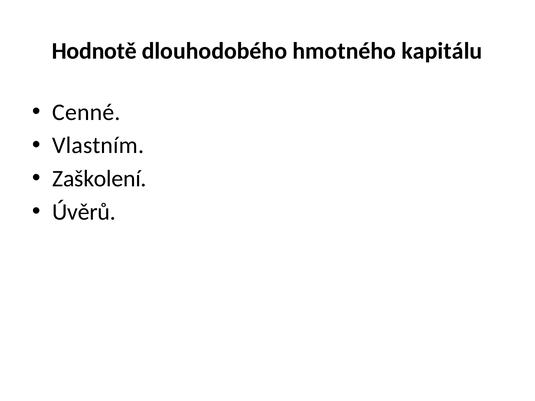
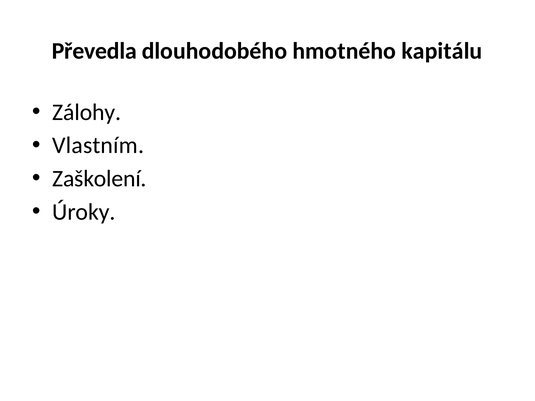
Hodnotě: Hodnotě -> Převedla (94, 51)
Cenné: Cenné -> Zálohy (87, 112)
Úvěrů: Úvěrů -> Úroky (84, 212)
